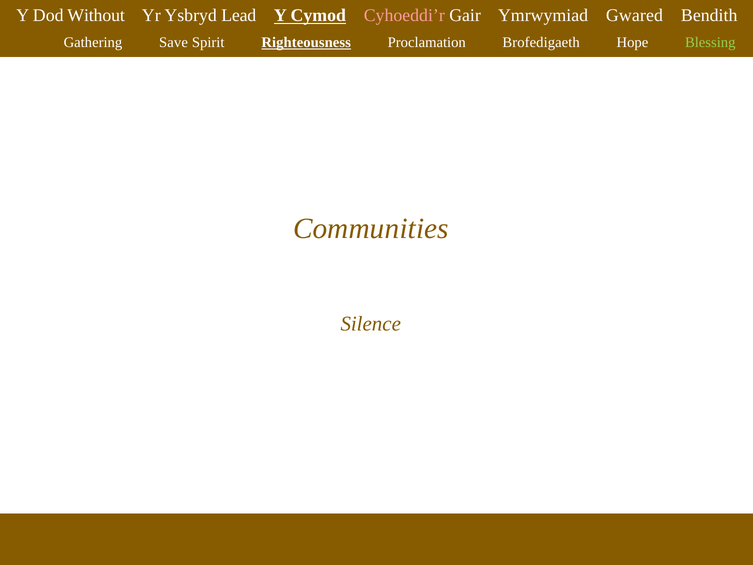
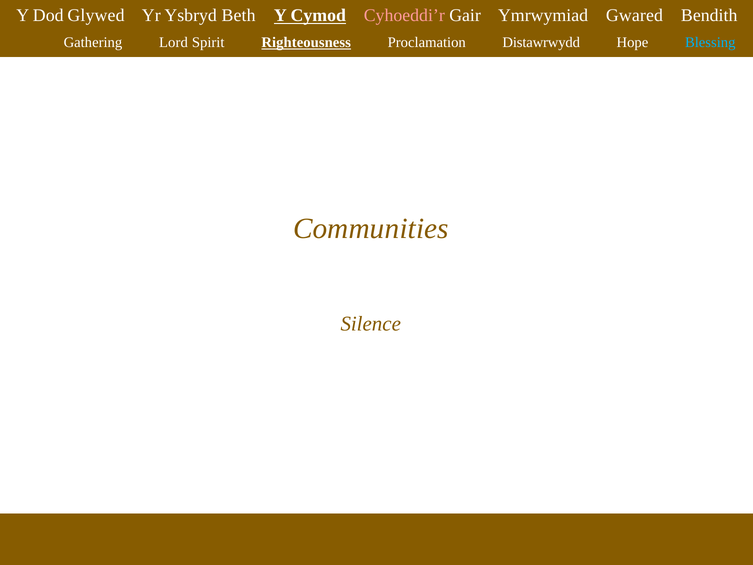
Without: Without -> Glywed (96, 16)
Lead: Lead -> Beth (239, 16)
Save: Save -> Lord (173, 42)
Brofedigaeth: Brofedigaeth -> Distawrwydd (541, 42)
Blessing colour: light green -> light blue (710, 42)
